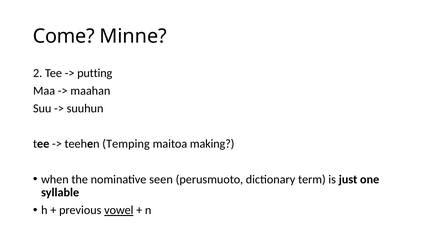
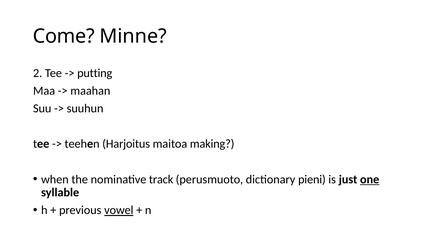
Temping: Temping -> Harjoitus (126, 144)
seen: seen -> track (161, 179)
term: term -> pieni (312, 179)
one underline: none -> present (370, 179)
